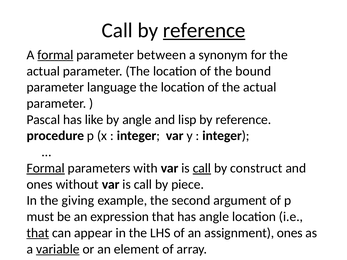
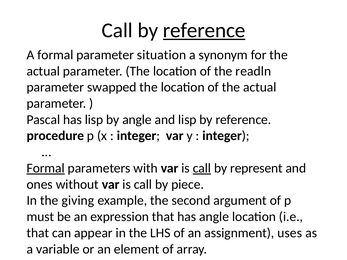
formal underline: present -> none (55, 55)
between: between -> situation (162, 55)
bound: bound -> readln (253, 71)
language: language -> swapped (112, 87)
has like: like -> lisp (94, 120)
construct: construct -> represent (256, 168)
that underline: present -> none (38, 233)
assignment ones: ones -> uses (290, 233)
variable underline: present -> none (58, 249)
